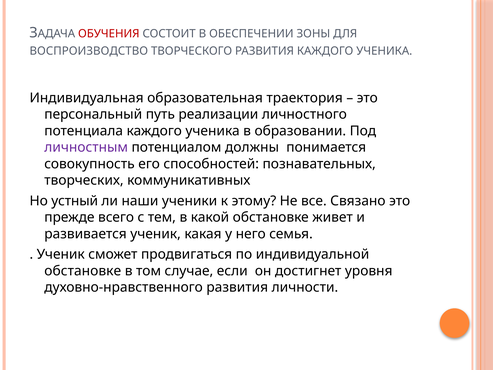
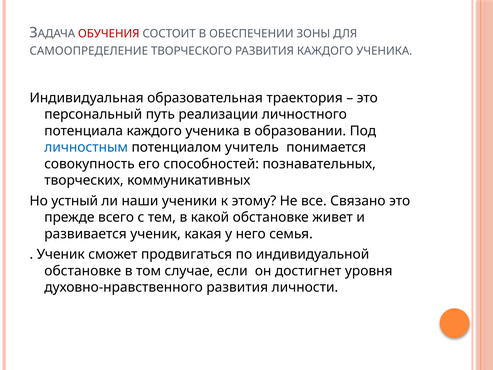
ВОСПРОИЗВОДСТВО: ВОСПРОИЗВОДСТВО -> САМООПРЕДЕЛЕНИЕ (89, 51)
личностным colour: purple -> blue (86, 147)
должны: должны -> учитель (252, 147)
